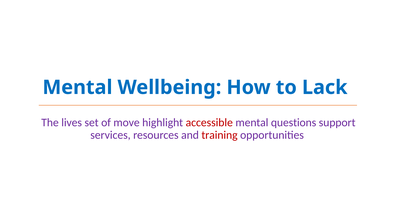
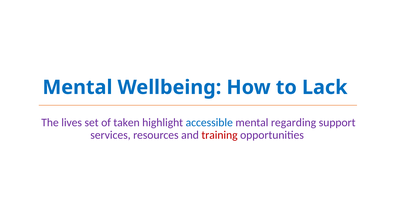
move: move -> taken (127, 122)
accessible colour: red -> blue (209, 122)
questions: questions -> regarding (294, 122)
